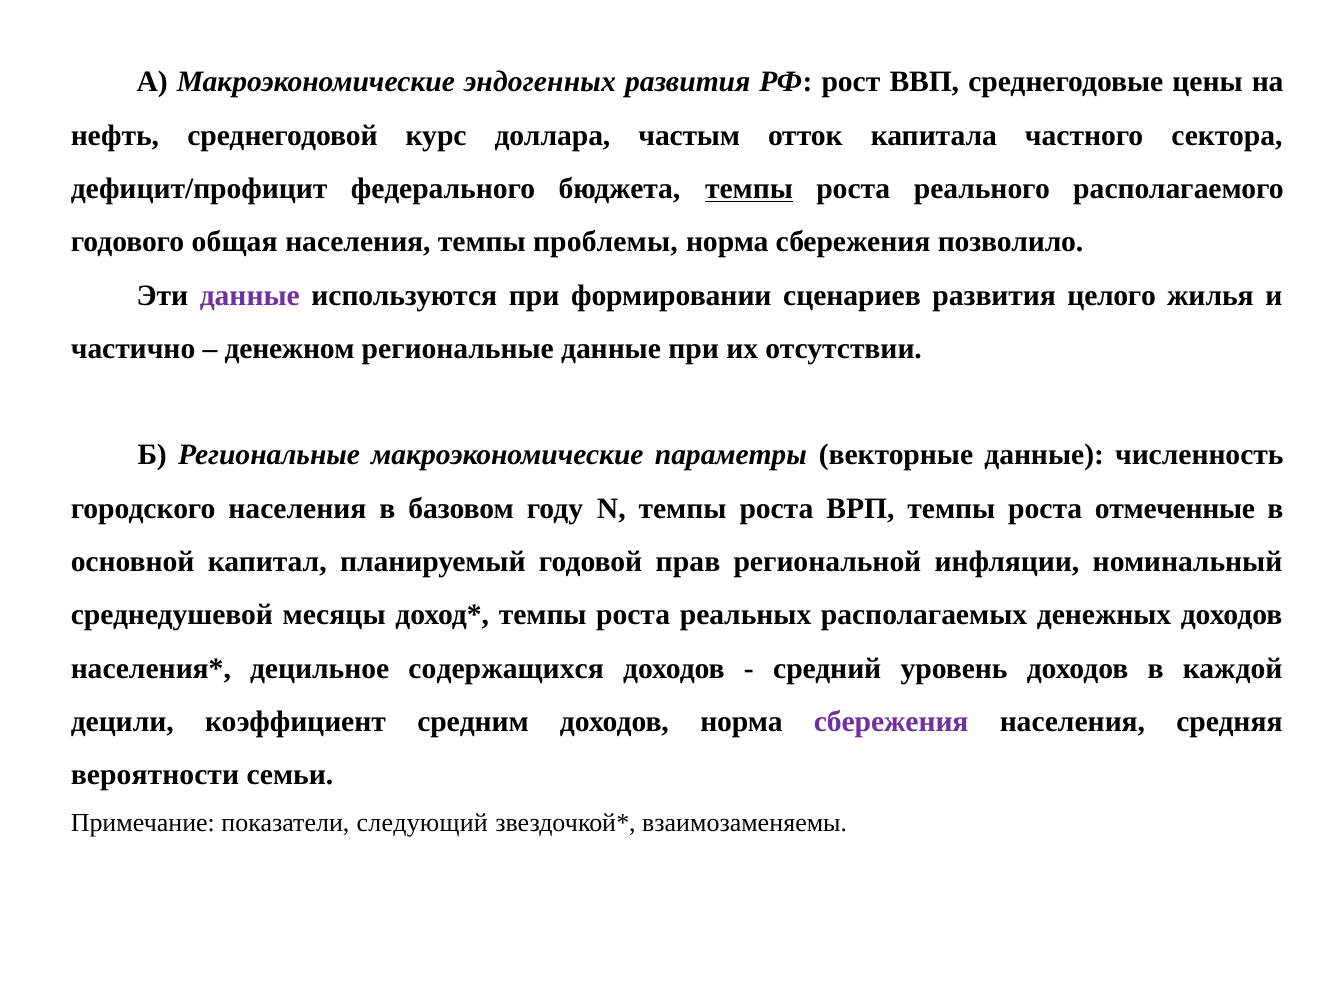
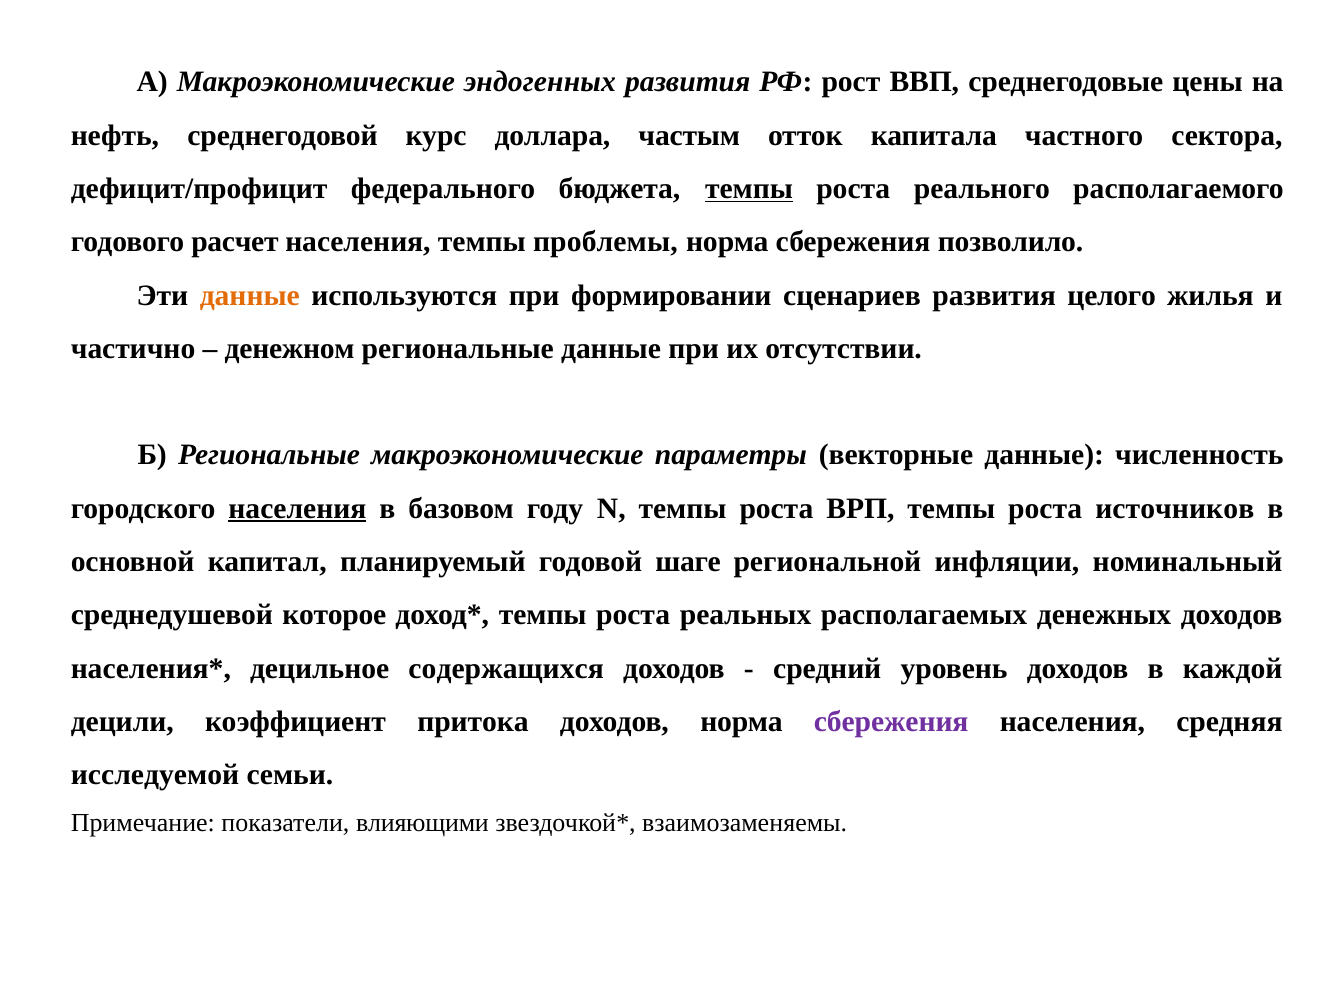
общая: общая -> расчет (235, 242)
данные colour: purple -> orange (250, 295)
населения underline: none -> present (297, 509)
отмеченные: отмеченные -> источников (1175, 509)
прав: прав -> шаге (688, 562)
месяцы: месяцы -> которое (334, 615)
средним: средним -> притока (473, 722)
вероятности: вероятности -> исследуемой (155, 775)
следующий: следующий -> влияющими (422, 824)
